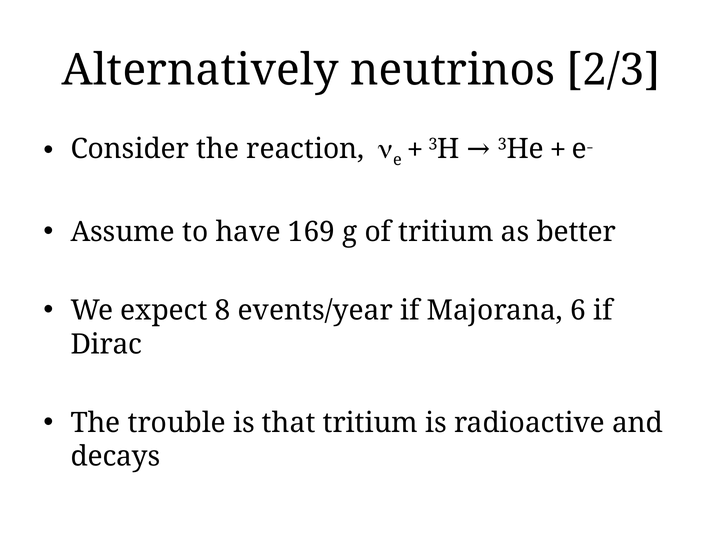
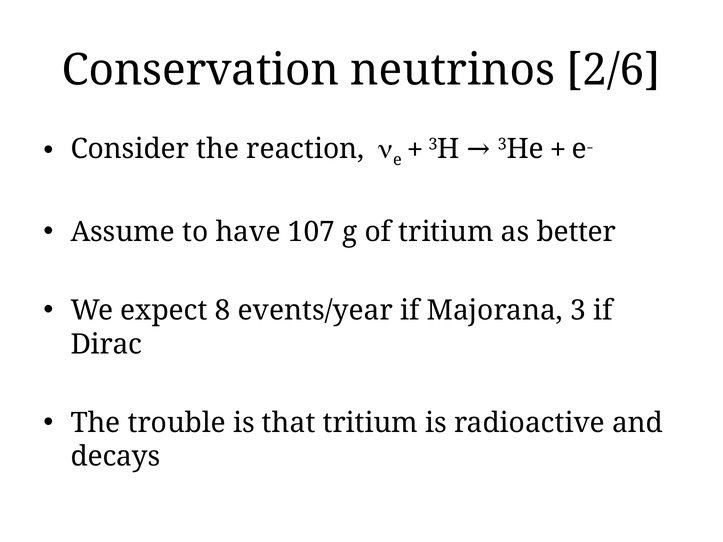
Alternatively: Alternatively -> Conservation (201, 70)
2/3: 2/3 -> 2/6 (613, 70)
169: 169 -> 107 (311, 232)
6: 6 -> 3 (578, 311)
